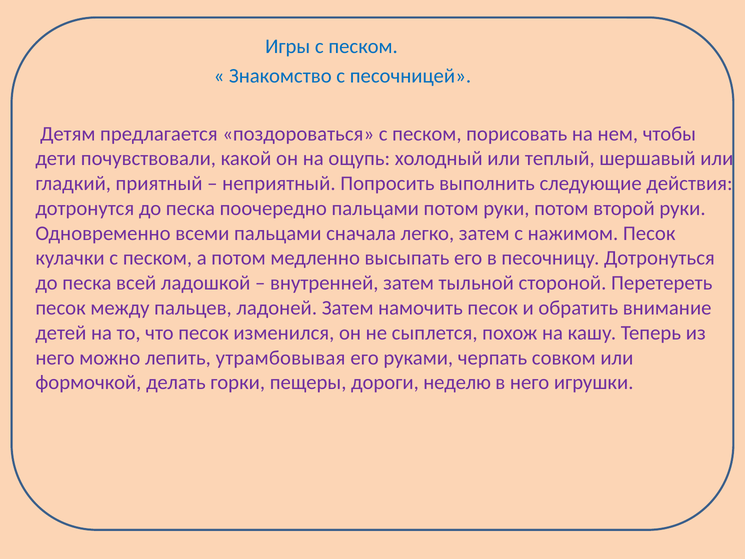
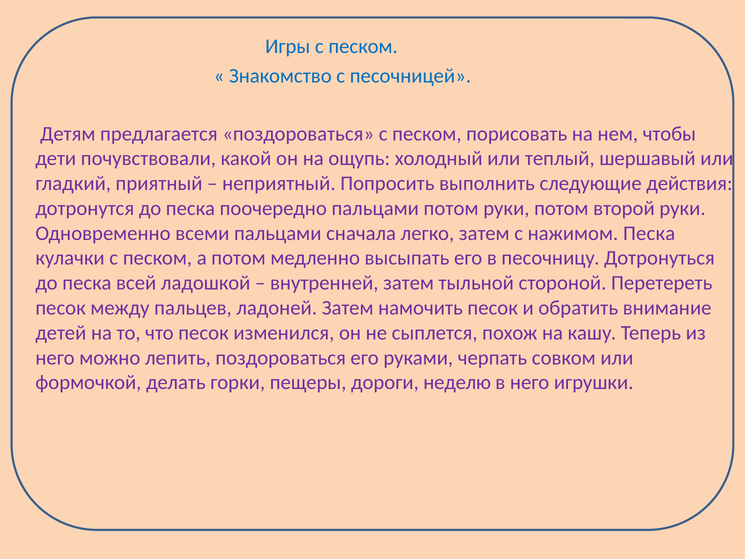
нажимом Песок: Песок -> Песка (649, 233)
лепить утрамбовывая: утрамбовывая -> поздороваться (281, 358)
